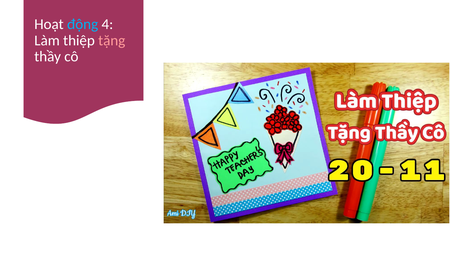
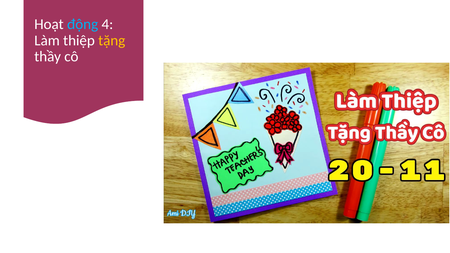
tặng colour: pink -> yellow (112, 40)
